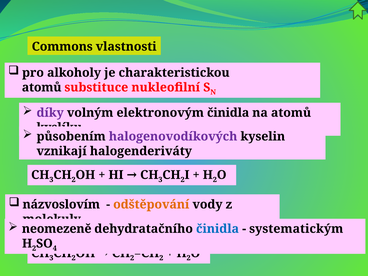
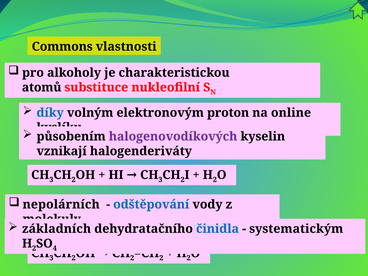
díky colour: purple -> blue (50, 113)
elektronovým činidla: činidla -> proton (228, 113)
na atomů: atomů -> online (291, 113)
názvoslovím: názvoslovím -> nepolárních (61, 204)
odštěpování colour: orange -> blue (151, 204)
neomezeně: neomezeně -> základních (57, 229)
